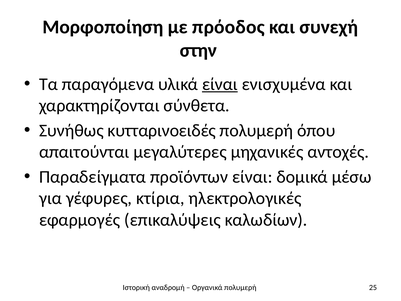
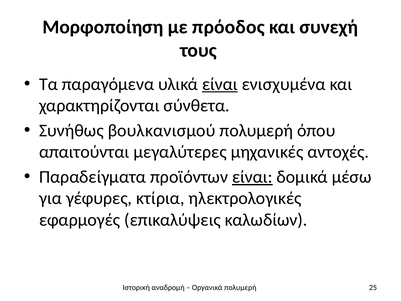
στην: στην -> τους (198, 50)
κυτταρινοειδές: κυτταρινοειδές -> βουλκανισμού (162, 130)
είναι underline: none -> present (252, 177)
